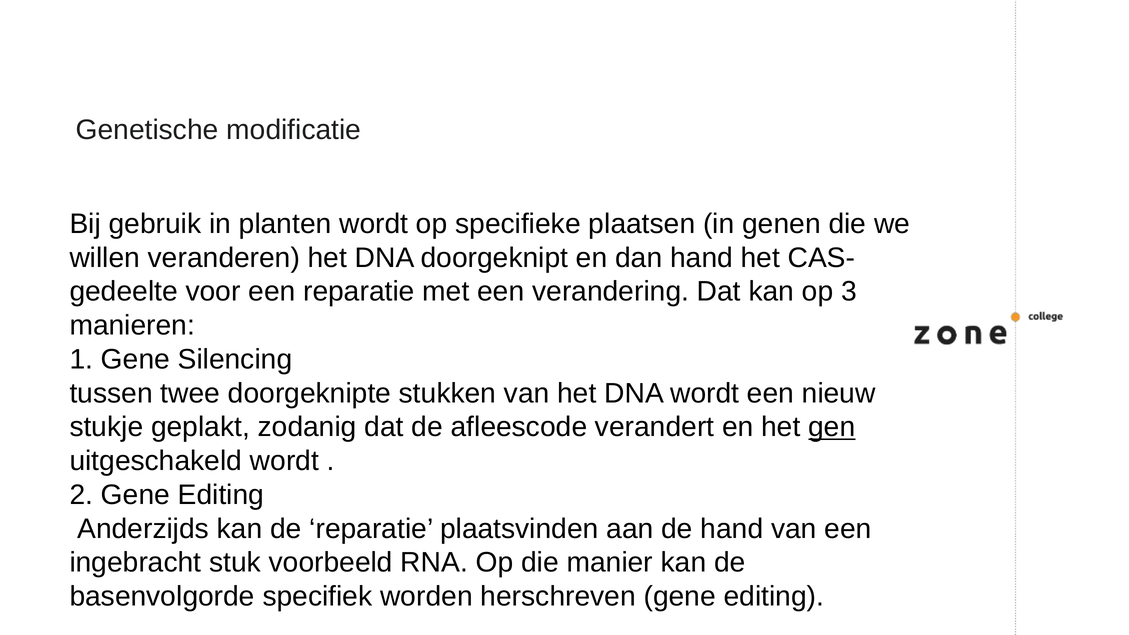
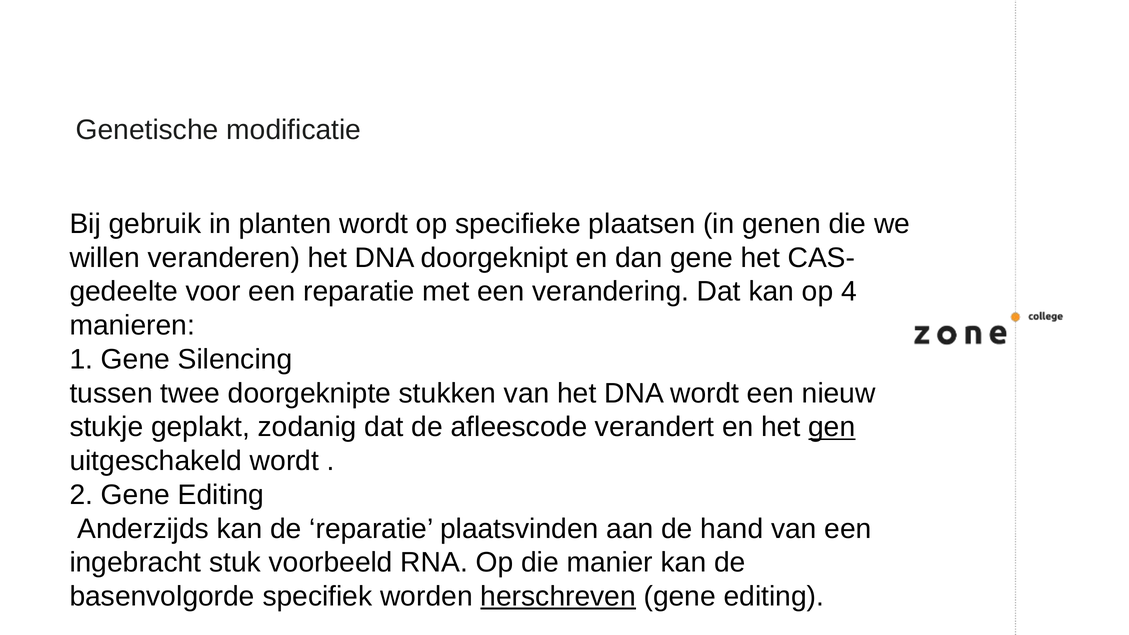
dan hand: hand -> gene (702, 258)
3: 3 -> 4 (849, 292)
herschreven underline: none -> present (558, 597)
